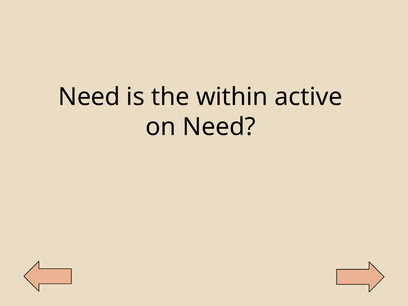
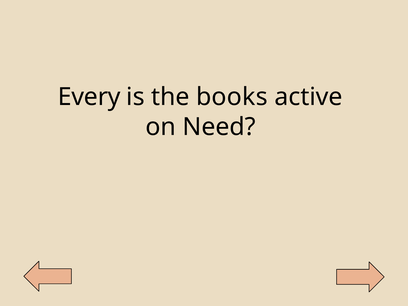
Need: Need -> Every (89, 97)
within: within -> books (232, 97)
